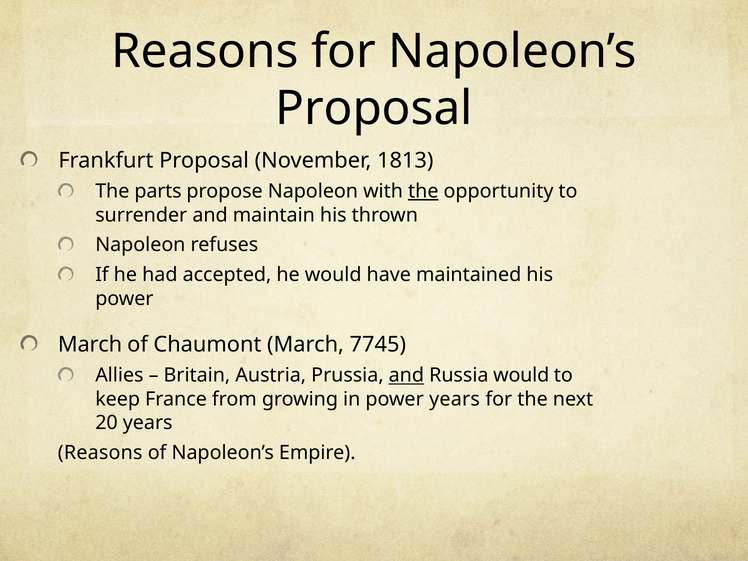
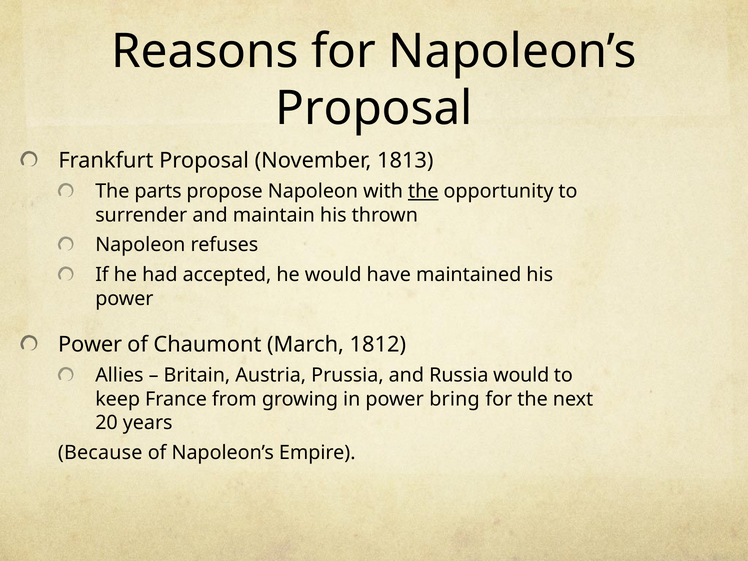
March: March -> Power (90, 344)
7745: 7745 -> 1812 (378, 344)
and underline: present -> none (406, 375)
power years: years -> bring (455, 399)
Reasons: Reasons -> Because (100, 453)
